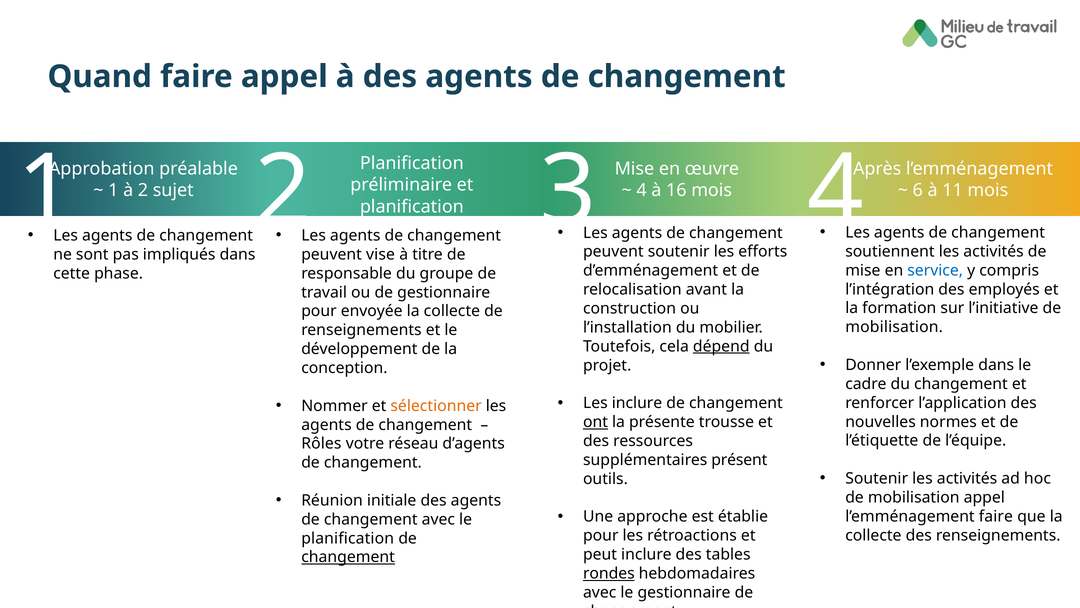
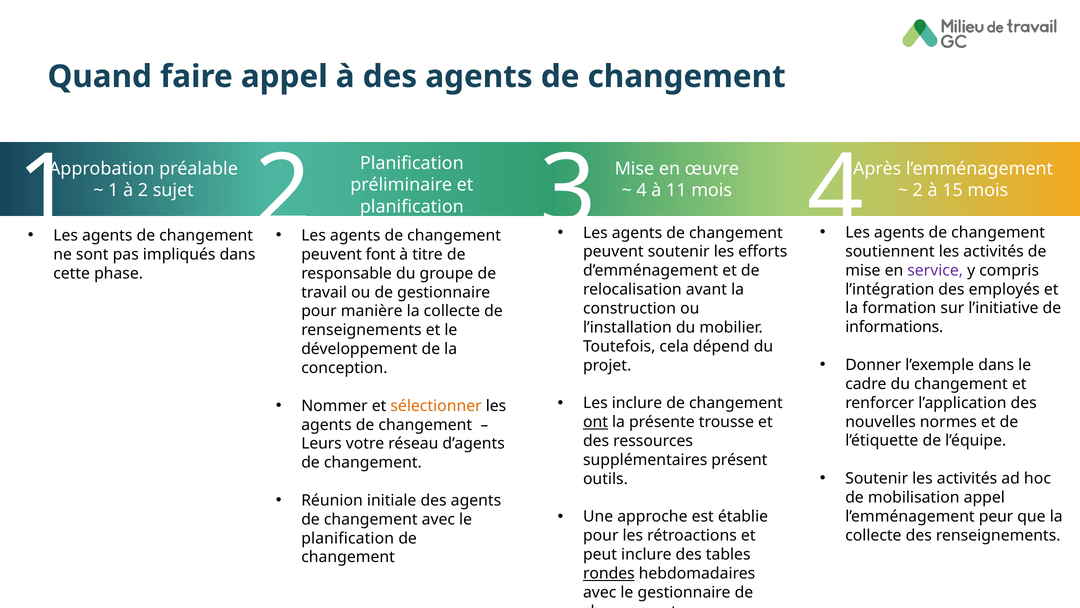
16: 16 -> 11 (676, 190)
6: 6 -> 2 (918, 190)
11: 11 -> 15 (953, 190)
vise: vise -> font (381, 254)
service colour: blue -> purple (935, 270)
envoyée: envoyée -> manière (372, 311)
mobilisation: mobilisation -> informations (894, 327)
dépend underline: present -> none (721, 346)
Rôles: Rôles -> Leurs (322, 443)
l’emménagement faire: faire -> peur (996, 516)
changement underline: present -> none (348, 557)
